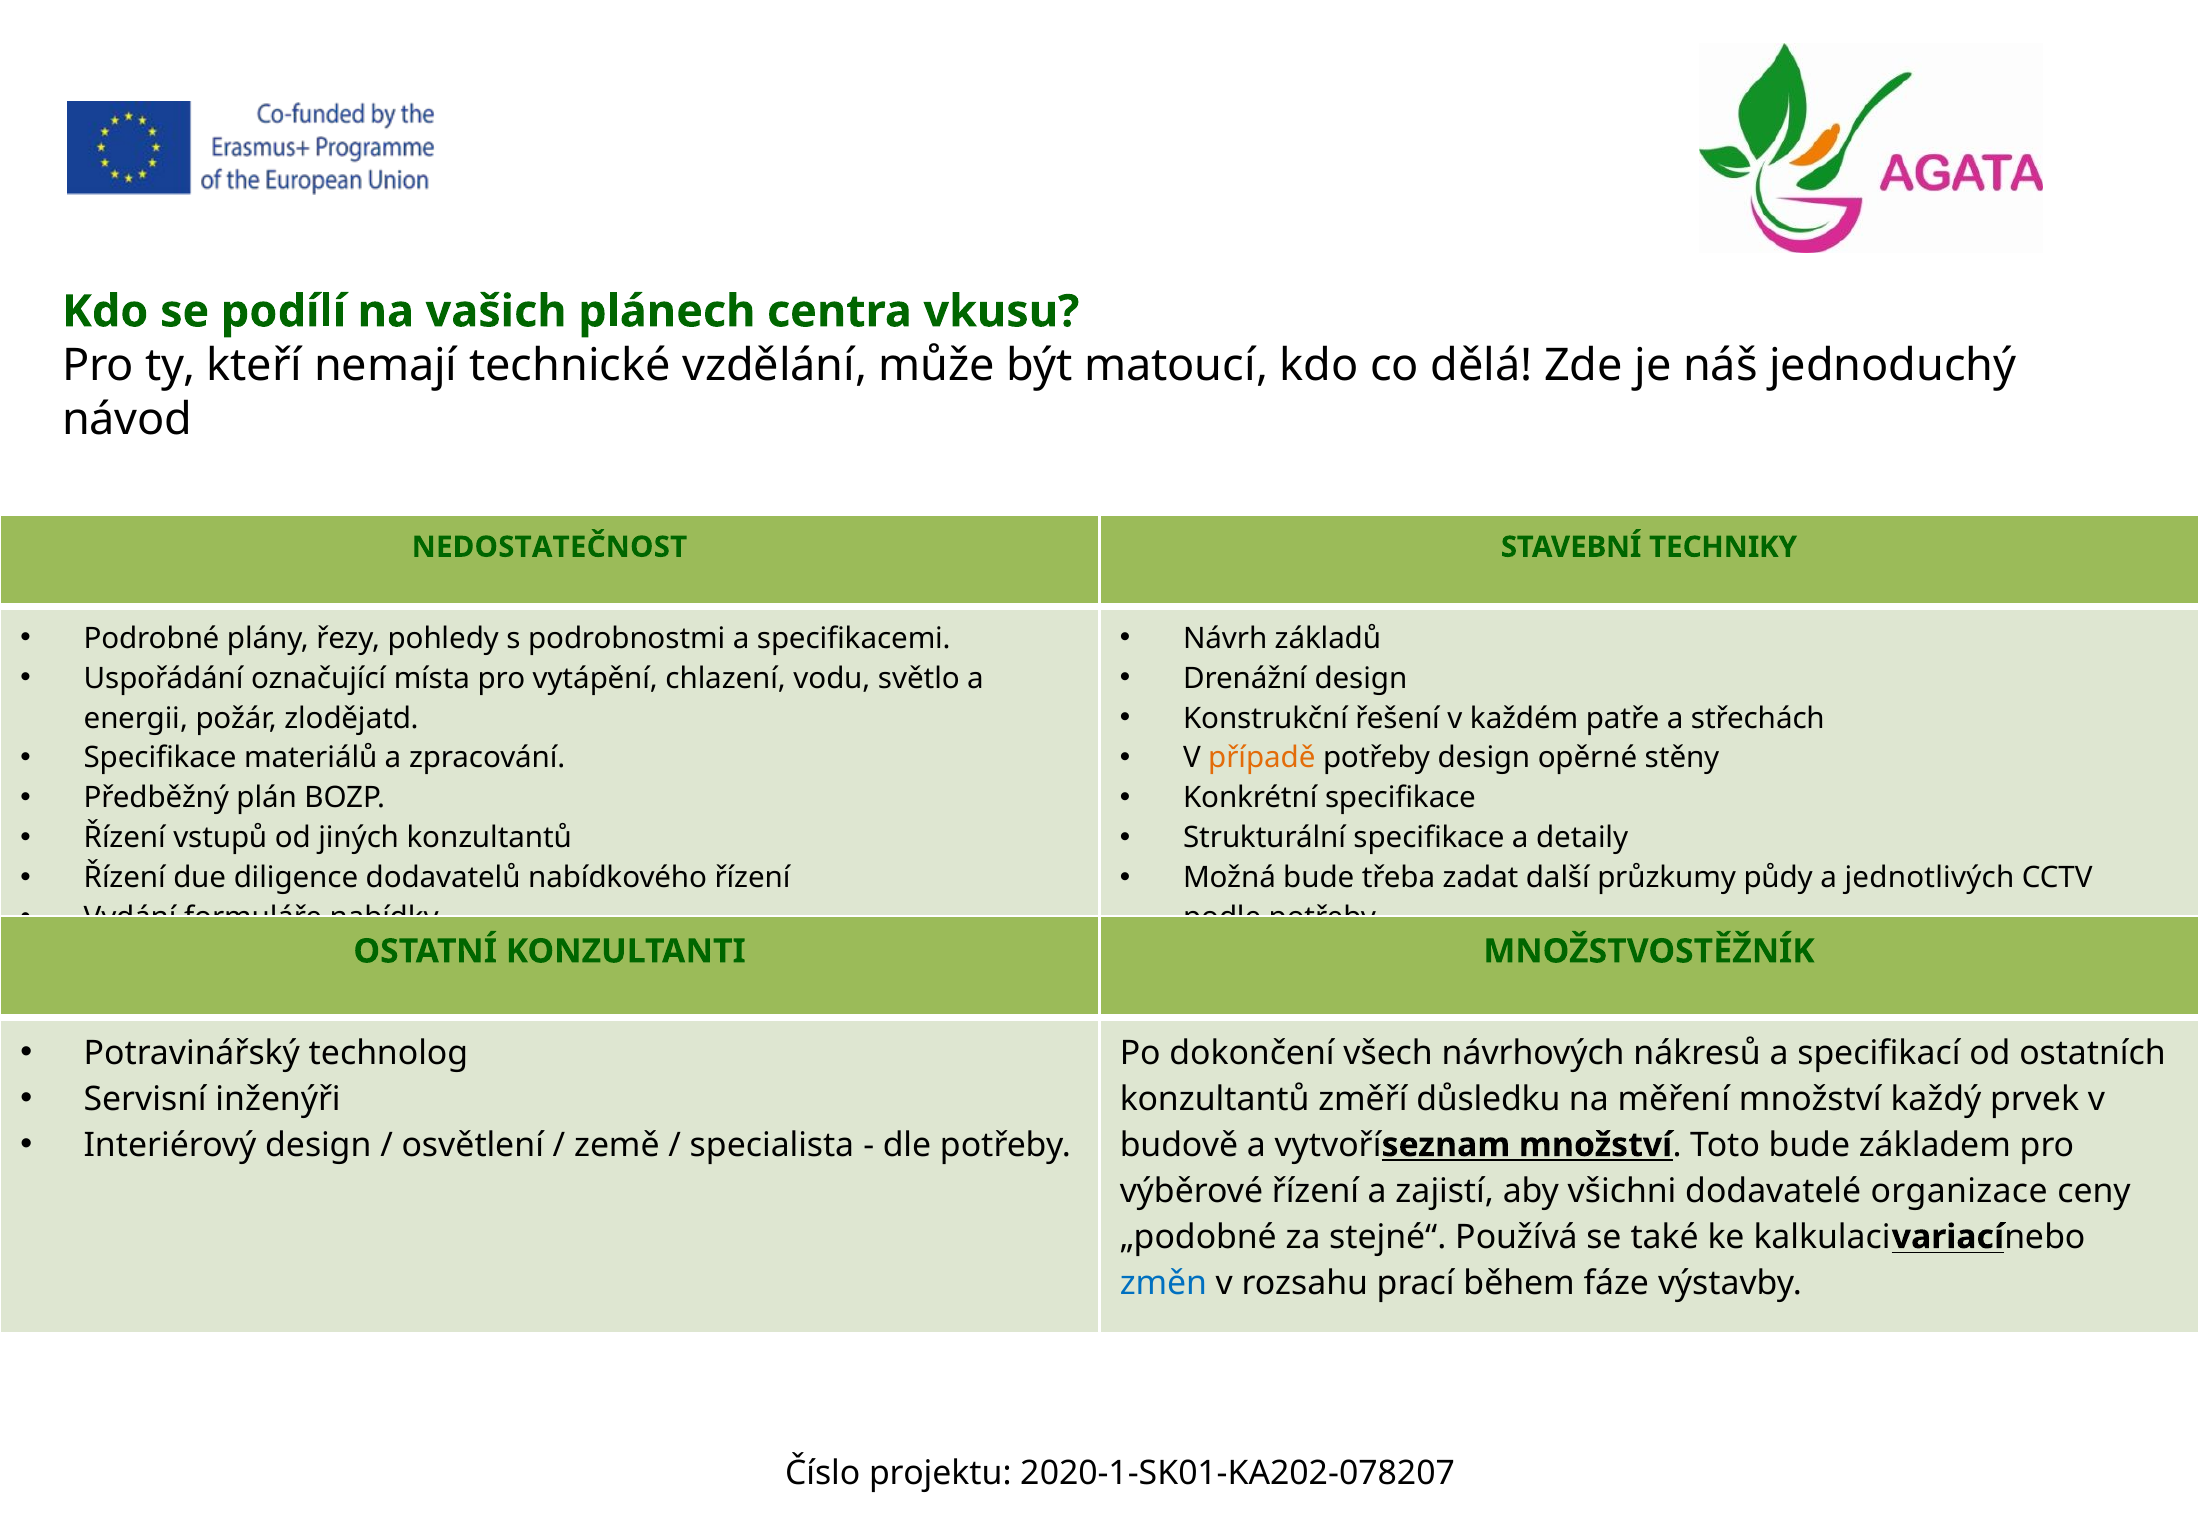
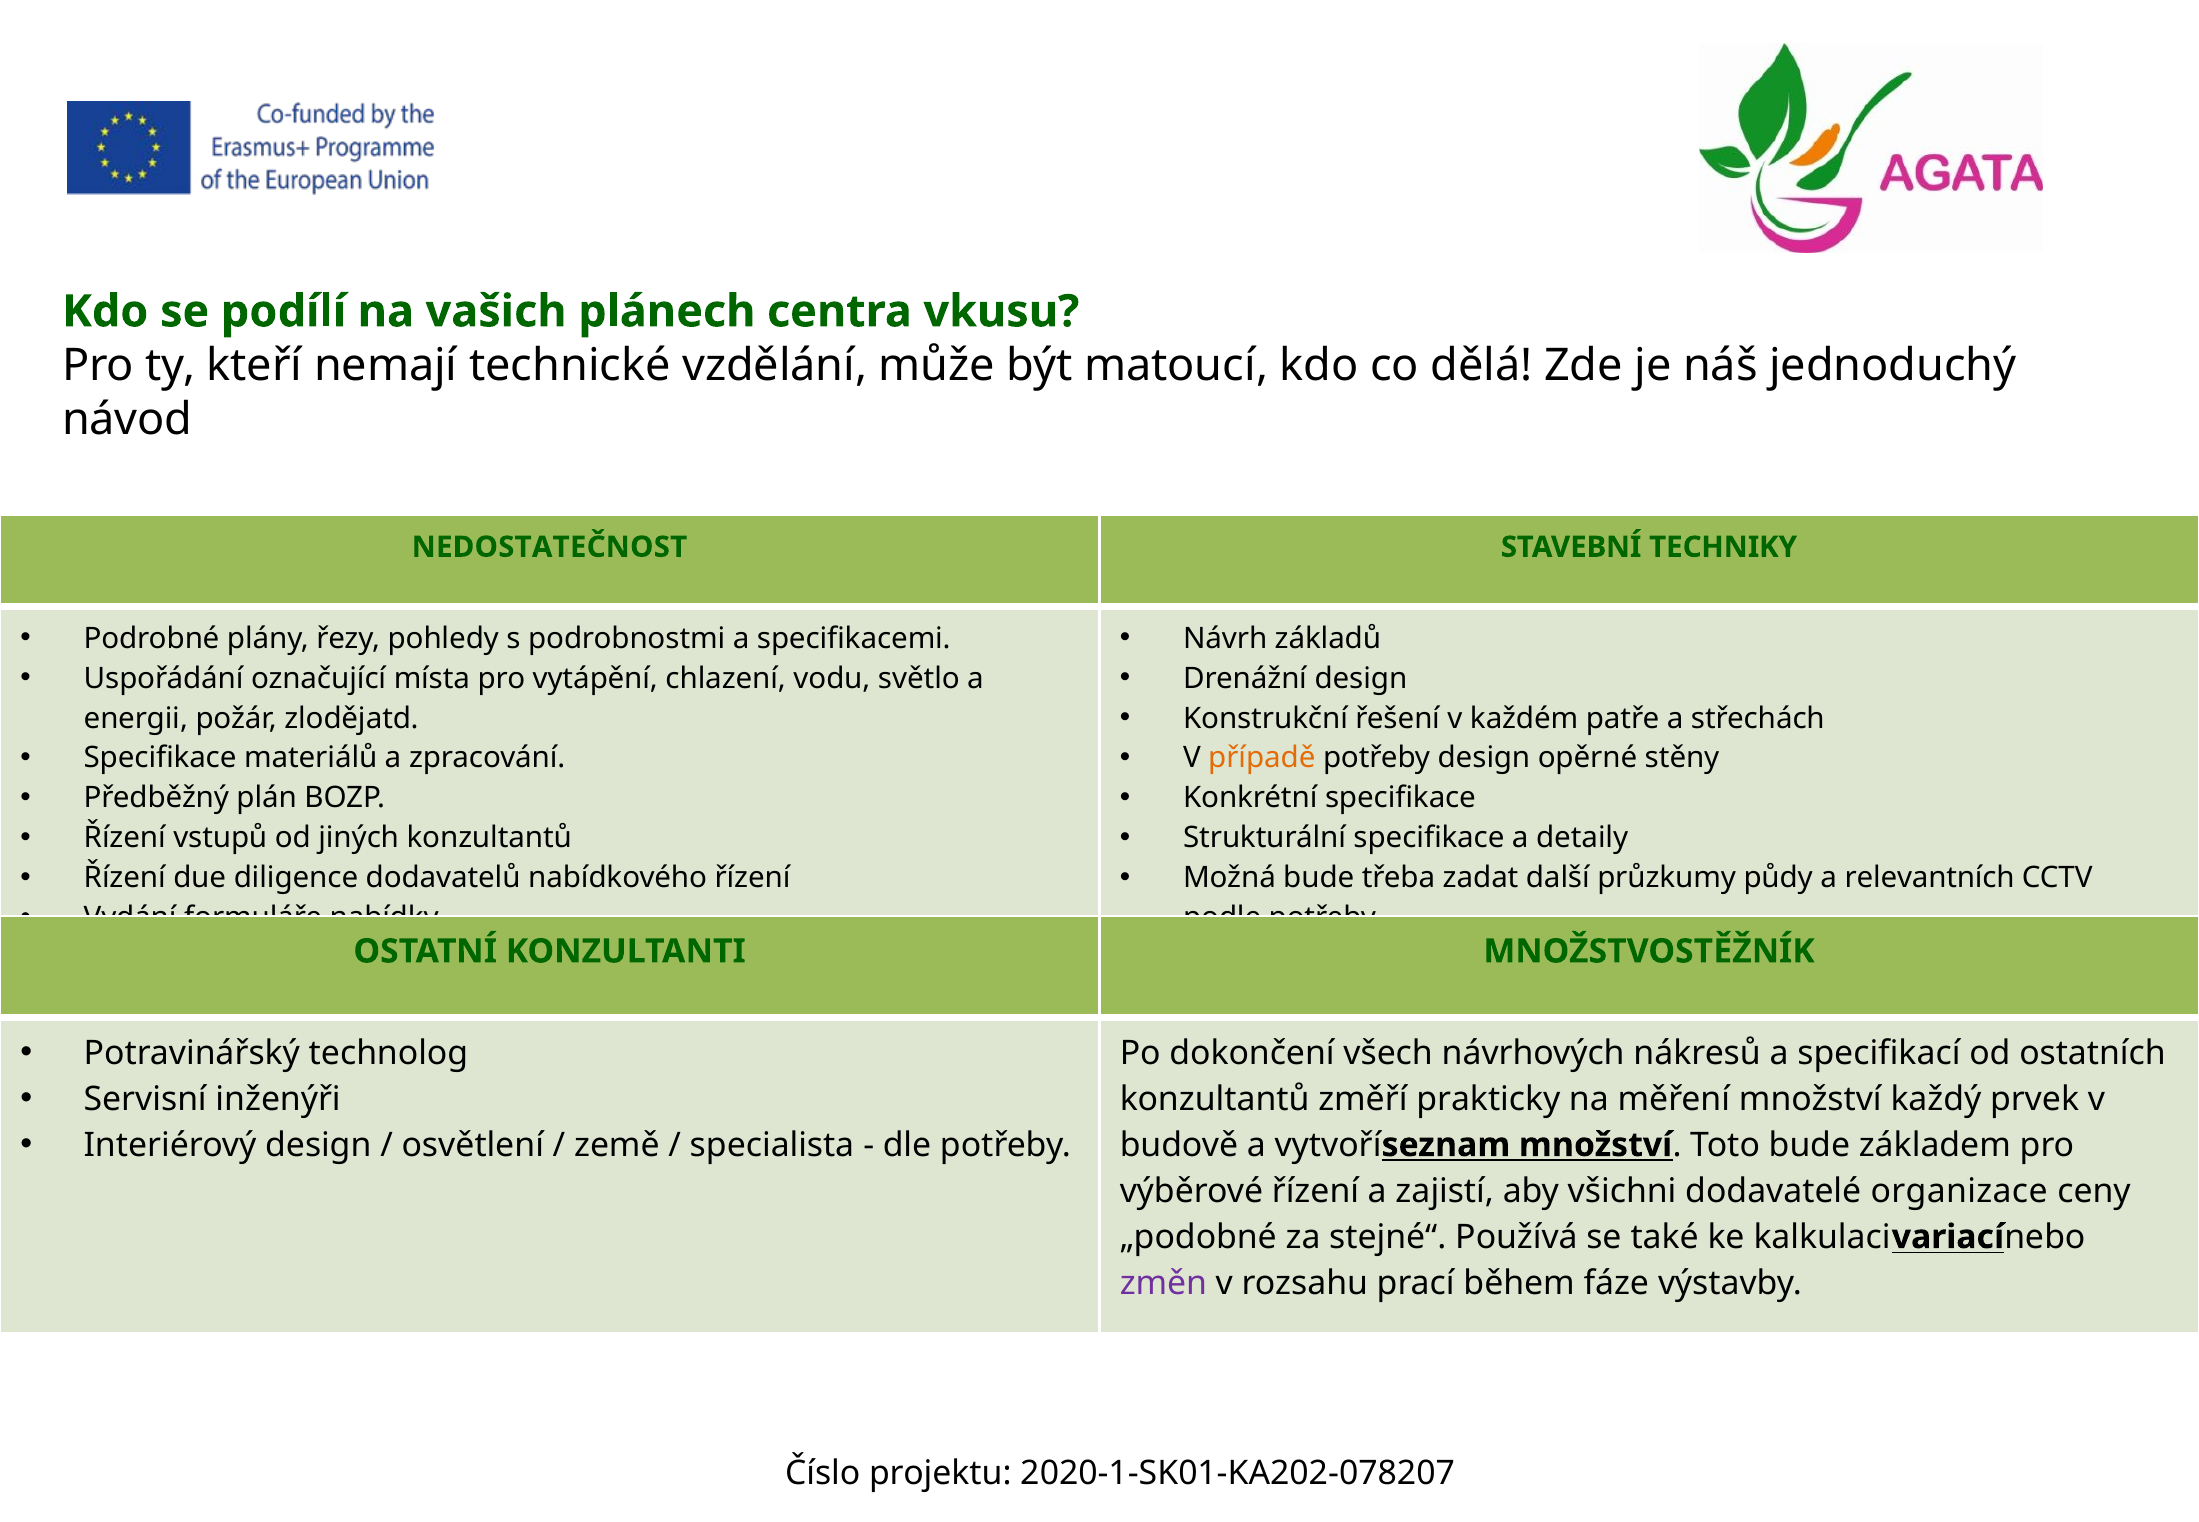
jednotlivých: jednotlivých -> relevantních (1930, 878)
důsledku: důsledku -> prakticky (1488, 1099)
změn colour: blue -> purple (1163, 1283)
